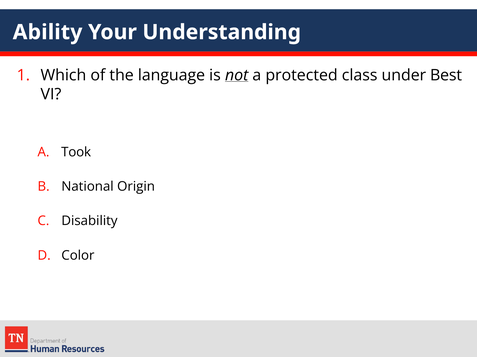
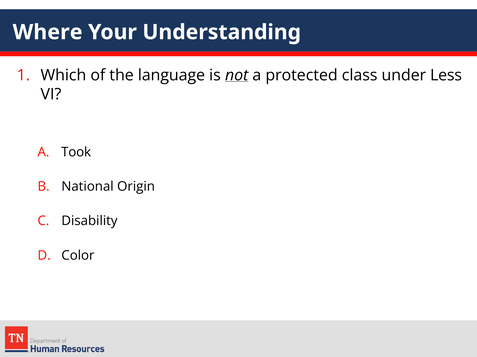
Ability: Ability -> Where (48, 32)
Best: Best -> Less (446, 75)
